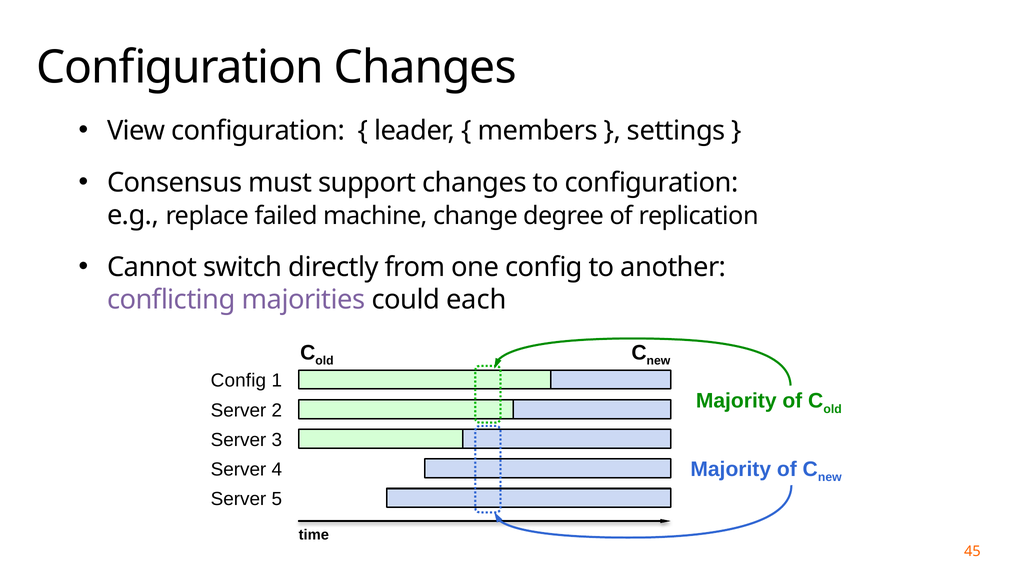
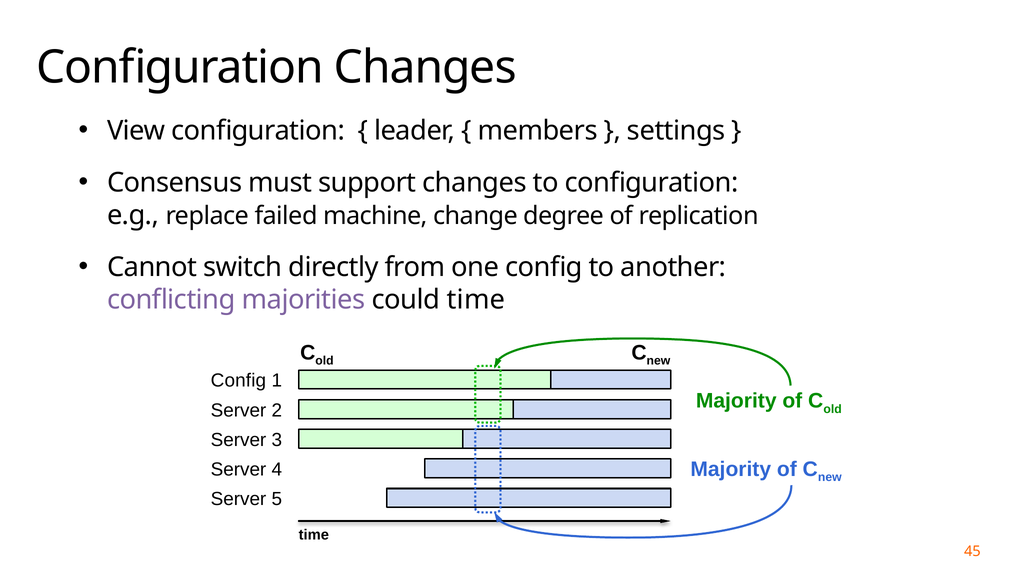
could each: each -> time (476, 300)
